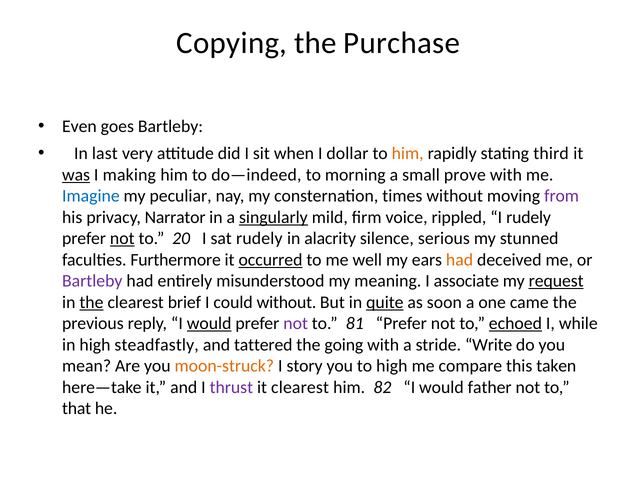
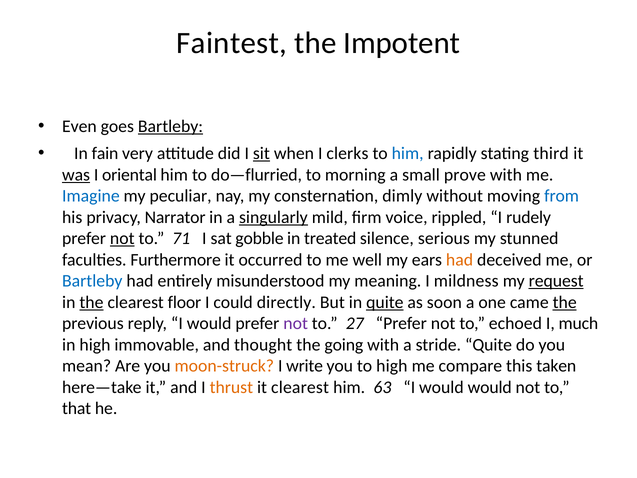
Copying: Copying -> Faintest (232, 43)
Purchase: Purchase -> Impotent (402, 43)
Bartleby underline: none -> present (171, 127)
last: last -> fain (105, 153)
sit underline: none -> present (261, 153)
dollar: dollar -> clerks (347, 153)
him colour: orange -> blue (408, 153)
making: making -> oriental (130, 175)
do—indeed: do—indeed -> do—flurried (257, 175)
times: times -> dimly (402, 196)
from colour: purple -> blue (562, 196)
20: 20 -> 71 (181, 238)
sat rudely: rudely -> gobble (259, 238)
alacrity: alacrity -> treated (330, 238)
occurred underline: present -> none (270, 260)
Bartleby colour: purple -> blue (92, 281)
associate: associate -> mildness (466, 281)
brief: brief -> floor (184, 302)
could without: without -> directly (286, 302)
the underline: none -> present (565, 302)
would underline: present -> none (209, 323)
81: 81 -> 27 (355, 323)
echoed underline: present -> none (515, 323)
while: while -> much (578, 323)
steadfastly: steadfastly -> immovable (157, 345)
tattered: tattered -> thought (263, 345)
stride Write: Write -> Quite (489, 345)
story: story -> write (305, 366)
thrust colour: purple -> orange (231, 387)
82: 82 -> 63 (382, 387)
would father: father -> would (490, 387)
